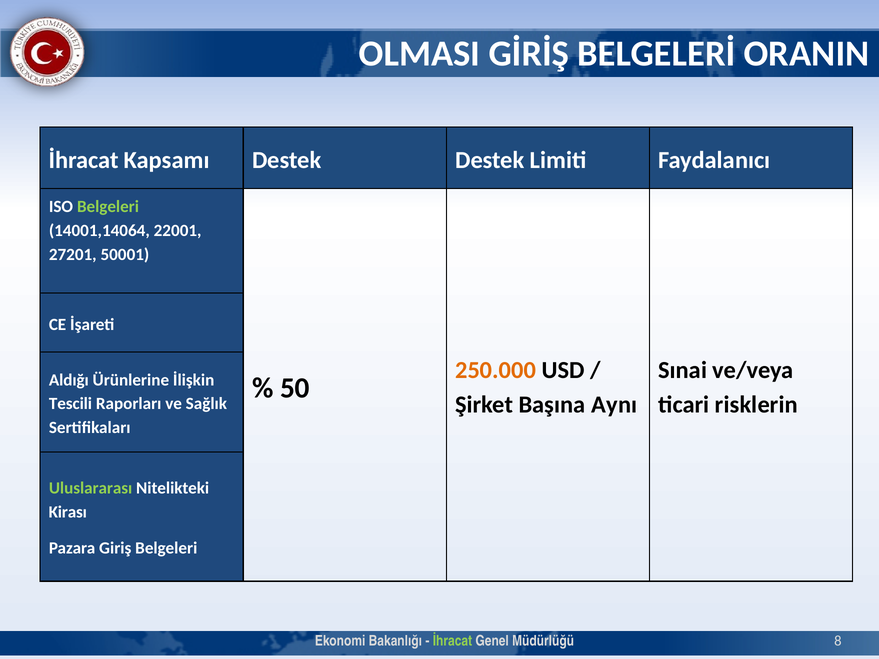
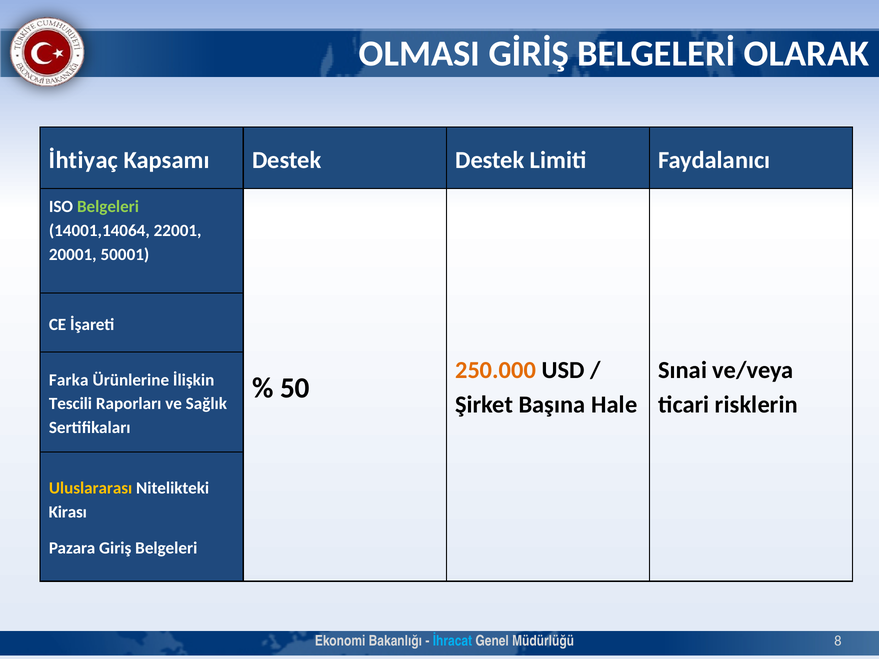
ORANIN: ORANIN -> OLARAK (807, 54)
İhracat: İhracat -> İhtiyaç (83, 160)
27201: 27201 -> 20001 (73, 255)
Aldığı: Aldığı -> Farka (69, 380)
Aynı: Aynı -> Hale (614, 405)
Uluslararası colour: light green -> yellow (91, 488)
İhracat colour: light green -> light blue (452, 641)
